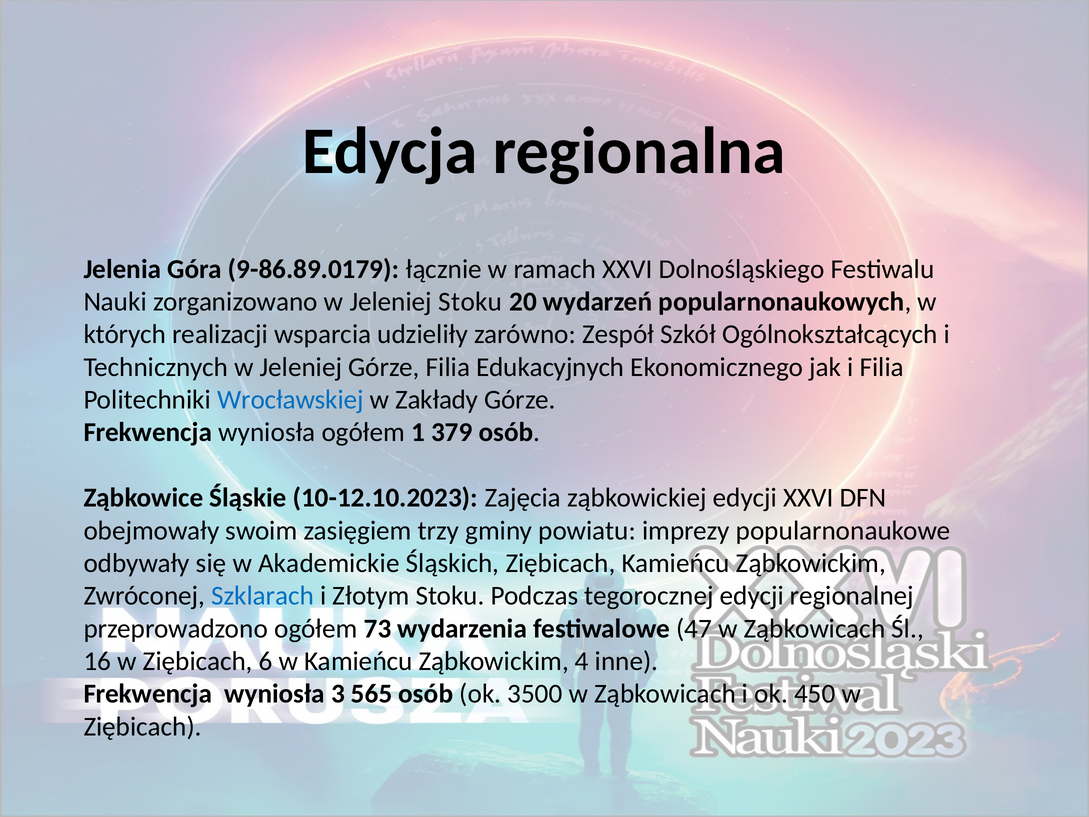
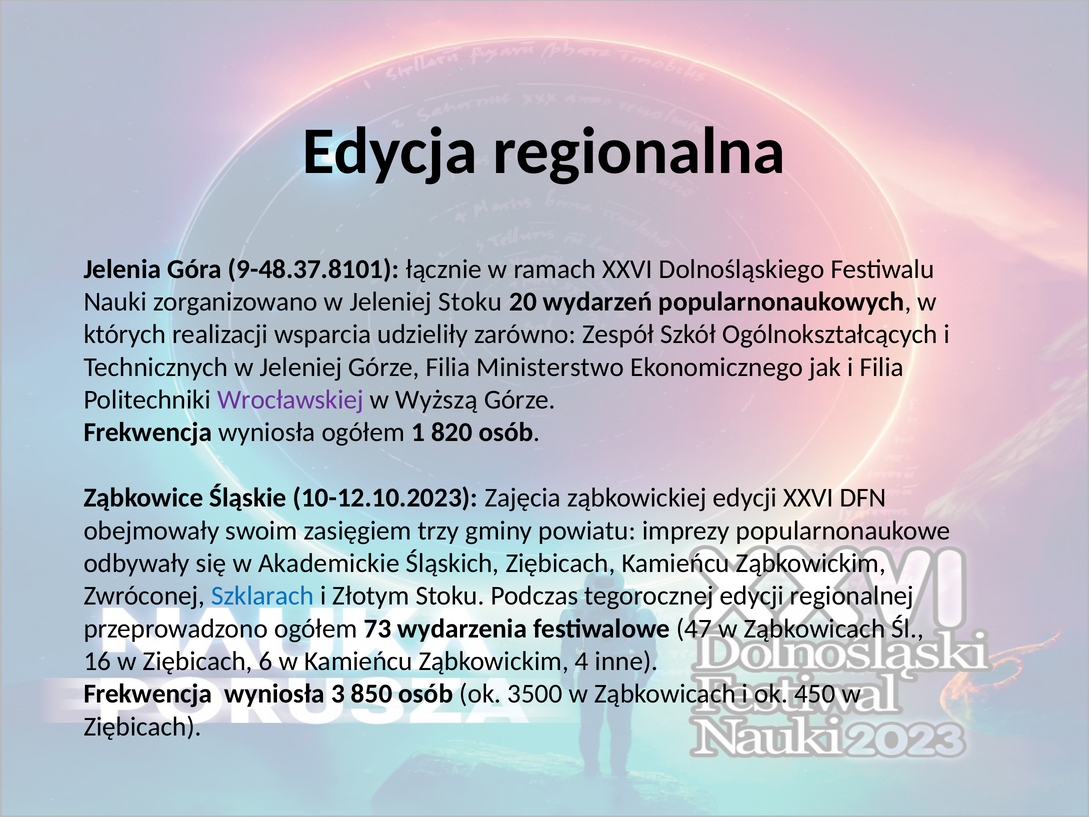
9-86.89.0179: 9-86.89.0179 -> 9-48.37.8101 (314, 269)
Edukacyjnych: Edukacyjnych -> Ministerstwo (550, 367)
Wrocławskiej colour: blue -> purple (290, 400)
Zakłady: Zakłady -> Wyższą (436, 400)
379: 379 -> 820 (452, 432)
565: 565 -> 850 (372, 694)
